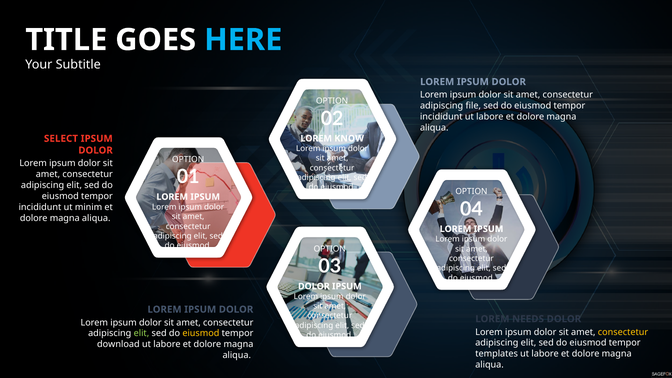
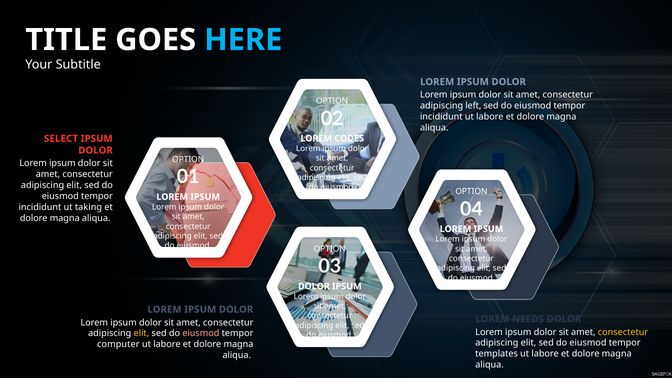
file: file -> left (473, 106)
KNOW: KNOW -> CODES (349, 138)
minim: minim -> taking (88, 207)
elit colour: light green -> yellow (141, 333)
eiusmod colour: yellow -> pink (201, 333)
download: download -> computer (118, 344)
